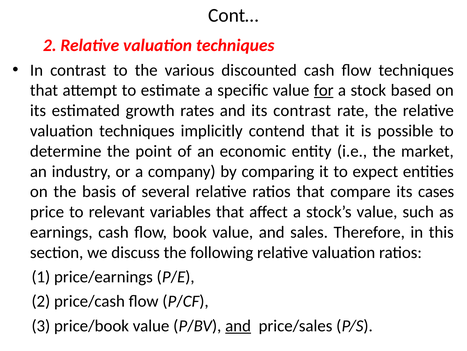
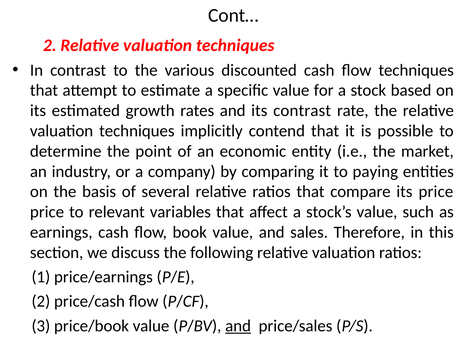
for underline: present -> none (324, 90)
expect: expect -> paying (375, 171)
its cases: cases -> price (436, 191)
